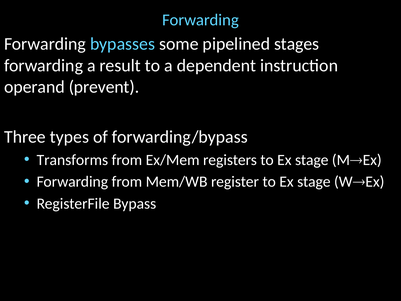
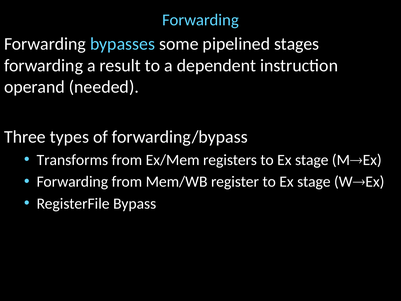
prevent: prevent -> needed (104, 87)
